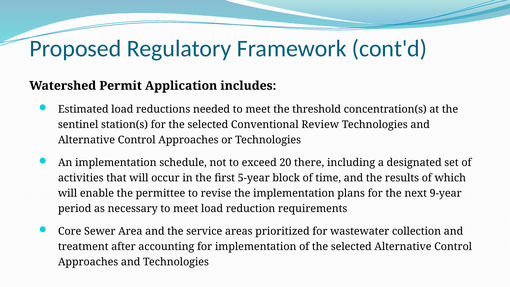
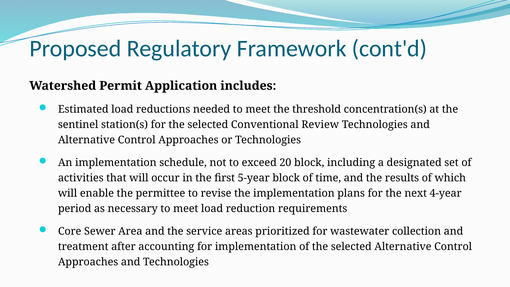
20 there: there -> block (309, 163)
9-year: 9-year -> 4-year (446, 193)
